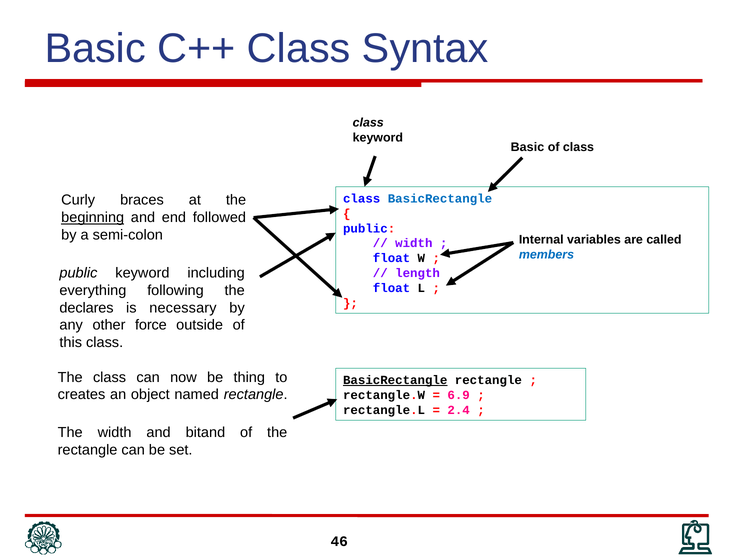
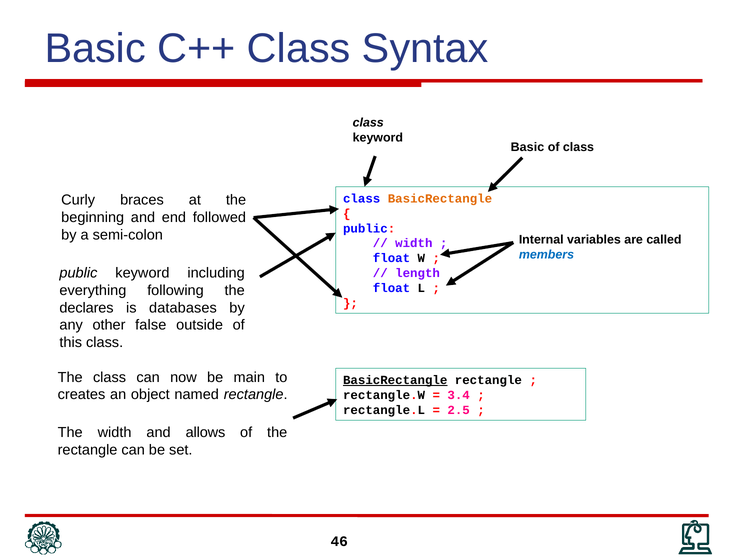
BasicRectangle colour: blue -> orange (440, 199)
beginning underline: present -> none (93, 218)
necessary: necessary -> databases (183, 308)
force: force -> false (151, 325)
thing: thing -> main (249, 378)
6.9: 6.9 -> 3.4 (459, 395)
2.4: 2.4 -> 2.5 (459, 410)
bitand: bitand -> allows (206, 433)
